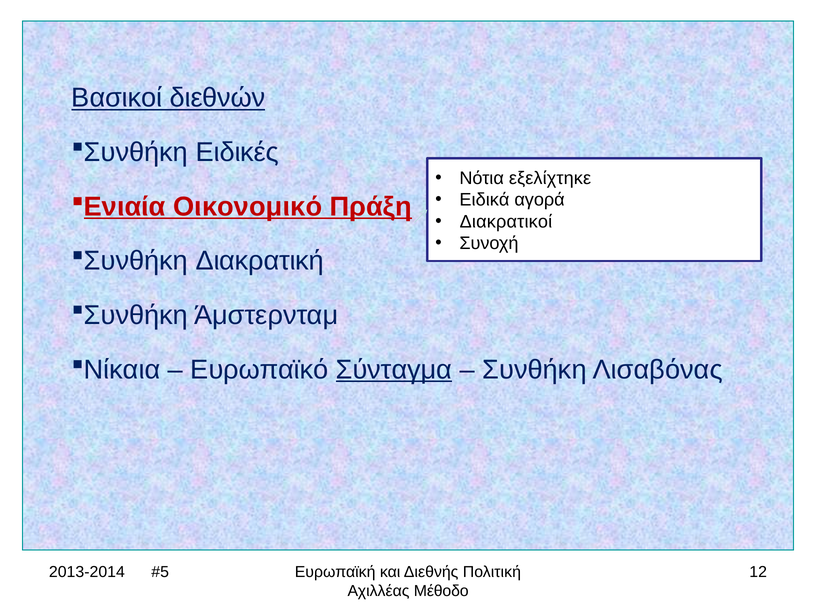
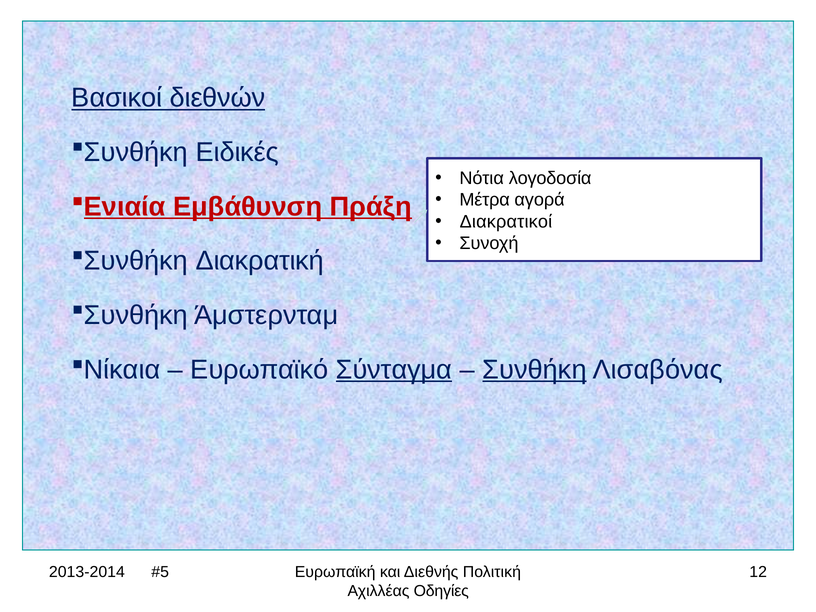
εξελίχτηκε: εξελίχτηκε -> λογοδοσία (550, 178)
Ειδικά: Ειδικά -> Μέτρα (485, 200)
Οικονομικό: Οικονομικό -> Εμβάθυνση (248, 207)
Συνθήκη underline: none -> present (535, 370)
Μέθοδο: Μέθοδο -> Οδηγίες (441, 591)
